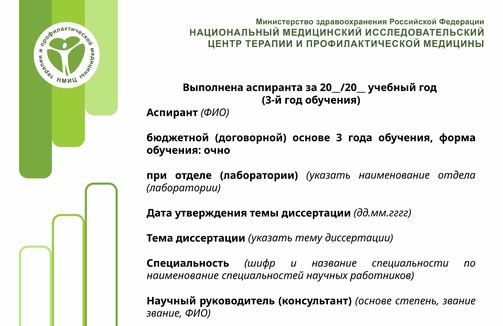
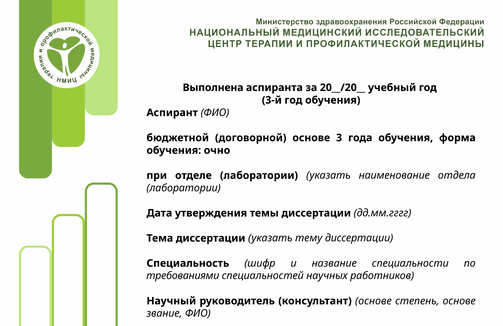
наименование: наименование -> требованиями (183, 275)
степень звание: звание -> основе (459, 300)
